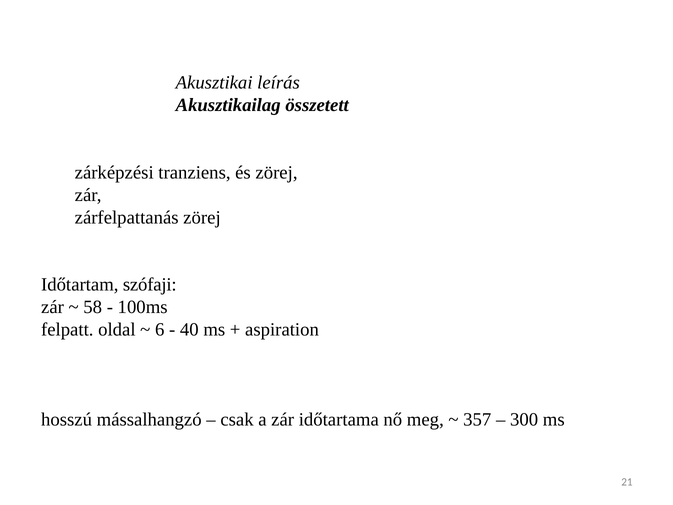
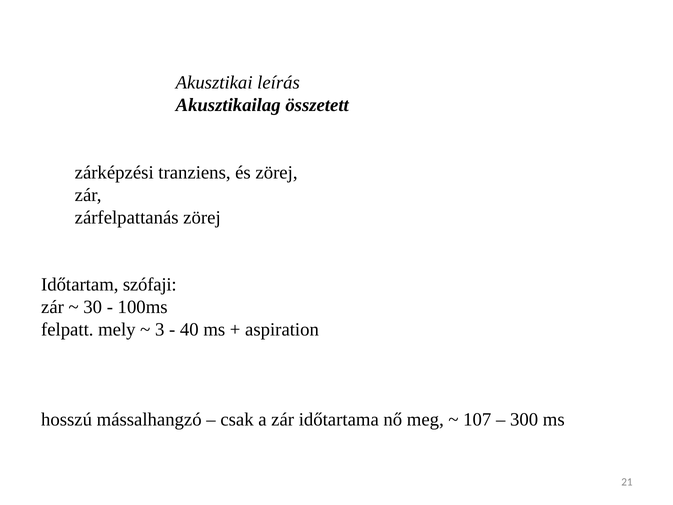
58: 58 -> 30 (93, 307)
oldal: oldal -> mely (117, 330)
6: 6 -> 3 (160, 330)
357: 357 -> 107 (477, 419)
